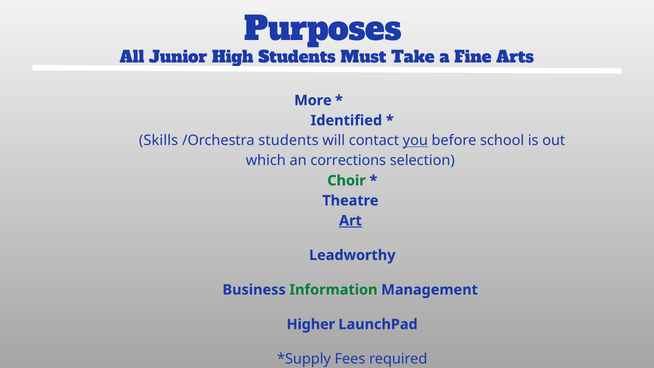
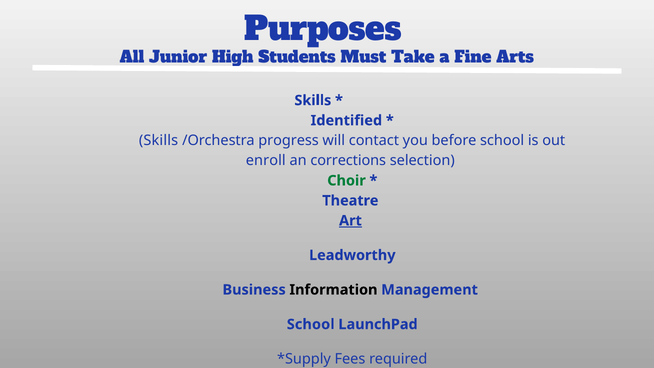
More: More -> Skills (313, 100)
/Orchestra students: students -> progress (289, 140)
you underline: present -> none (415, 140)
which: which -> enroll (266, 161)
Information colour: green -> black (333, 290)
Higher: Higher -> School (311, 324)
